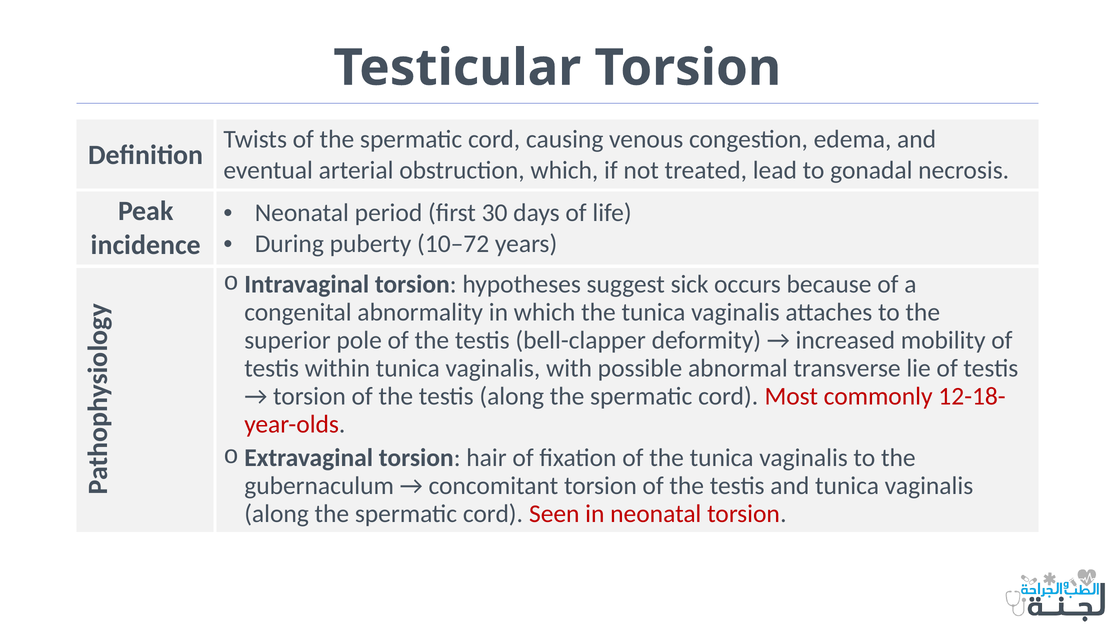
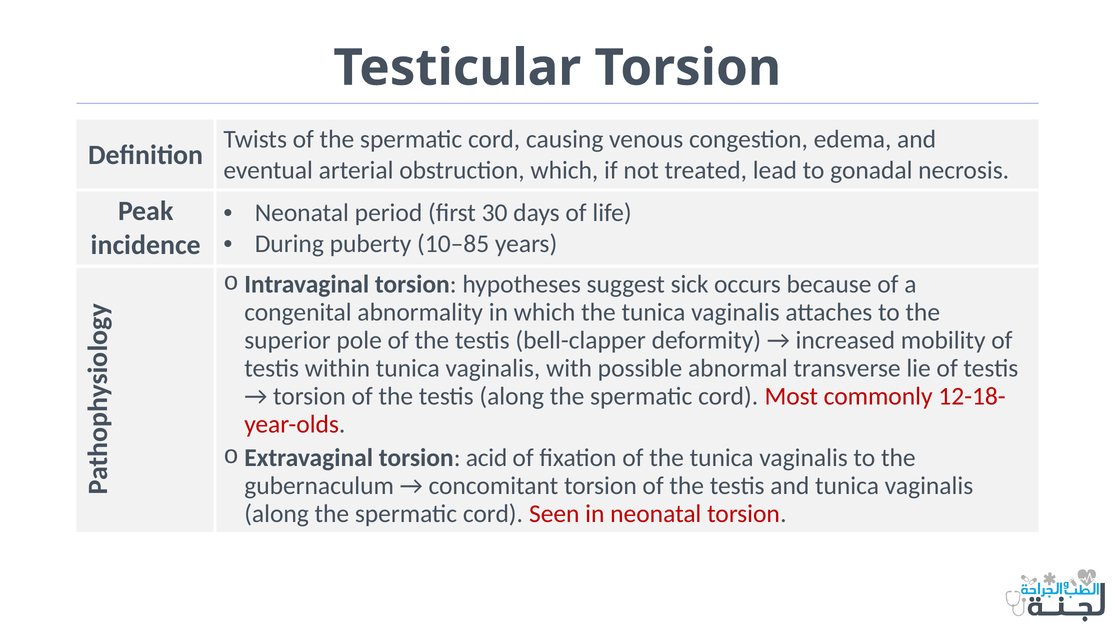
10–72: 10–72 -> 10–85 (453, 244)
hair: hair -> acid (487, 458)
